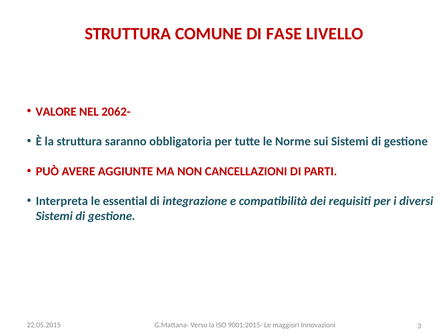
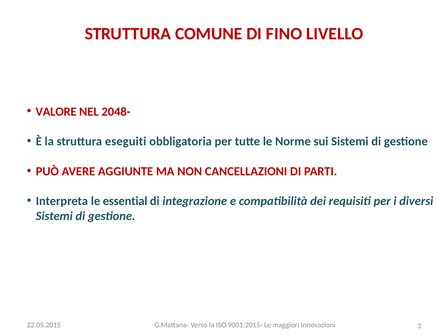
FASE: FASE -> FINO (284, 34)
2062-: 2062- -> 2048- (116, 112)
saranno: saranno -> eseguiti (126, 141)
